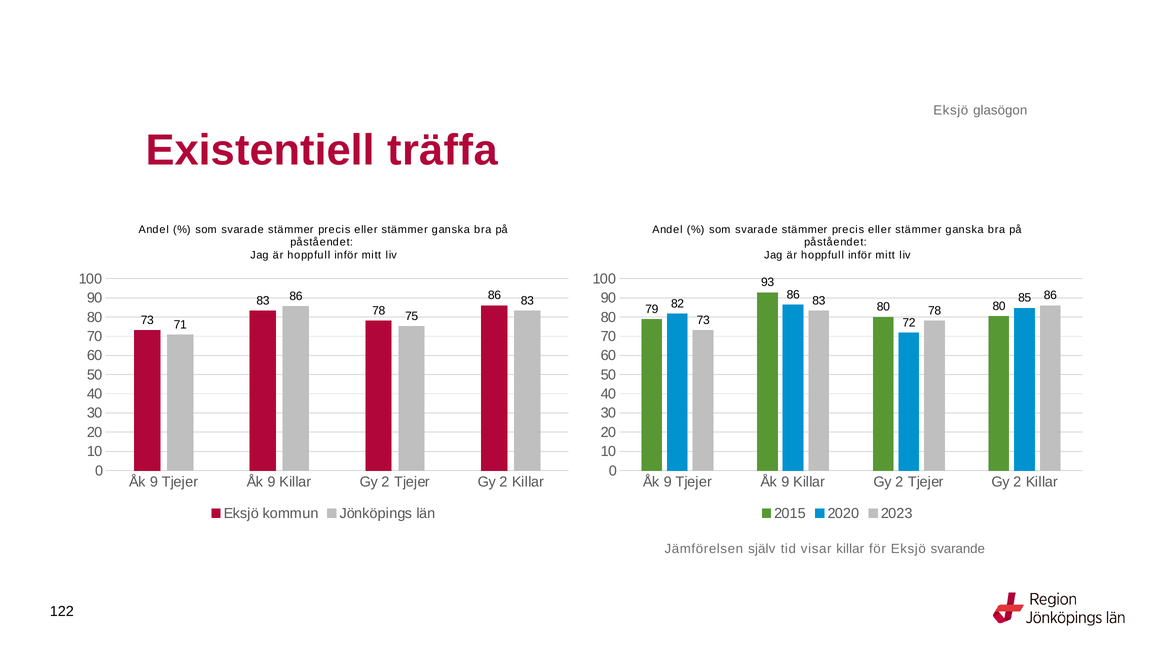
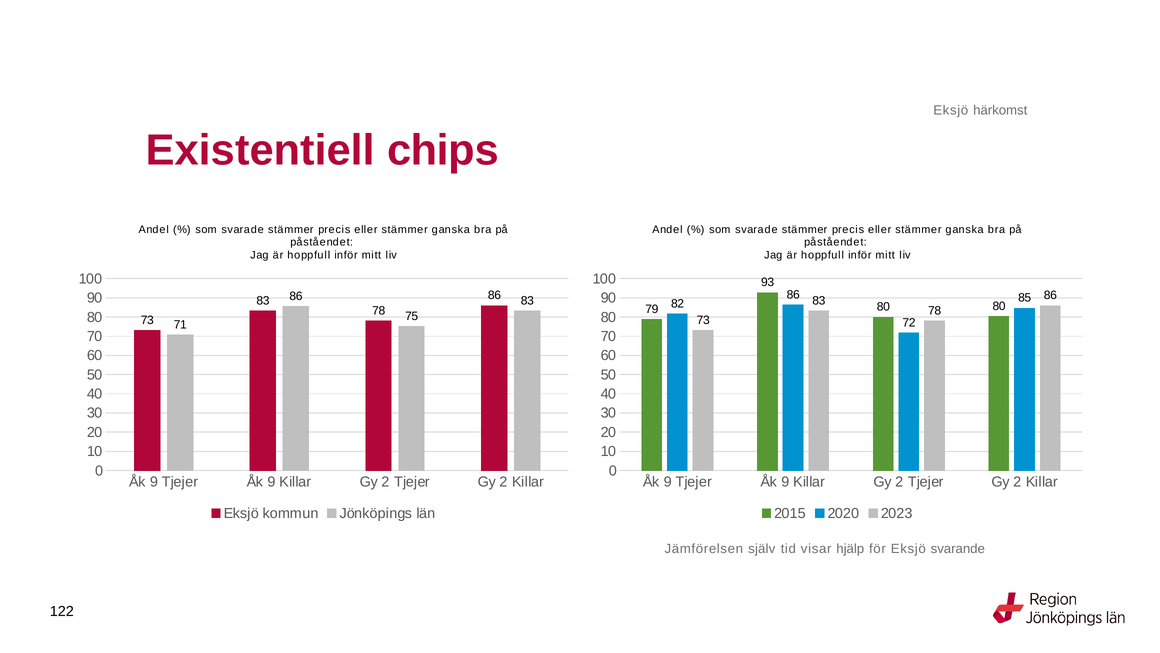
glasögon: glasögon -> härkomst (1000, 110)
träffa: träffa -> chips (443, 150)
visar killar: killar -> hjälp (850, 549)
